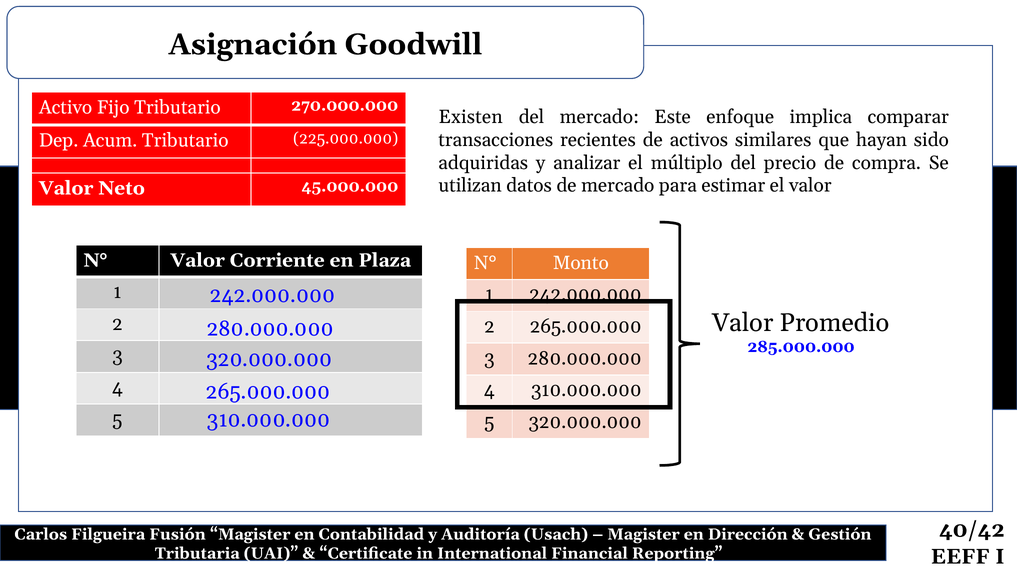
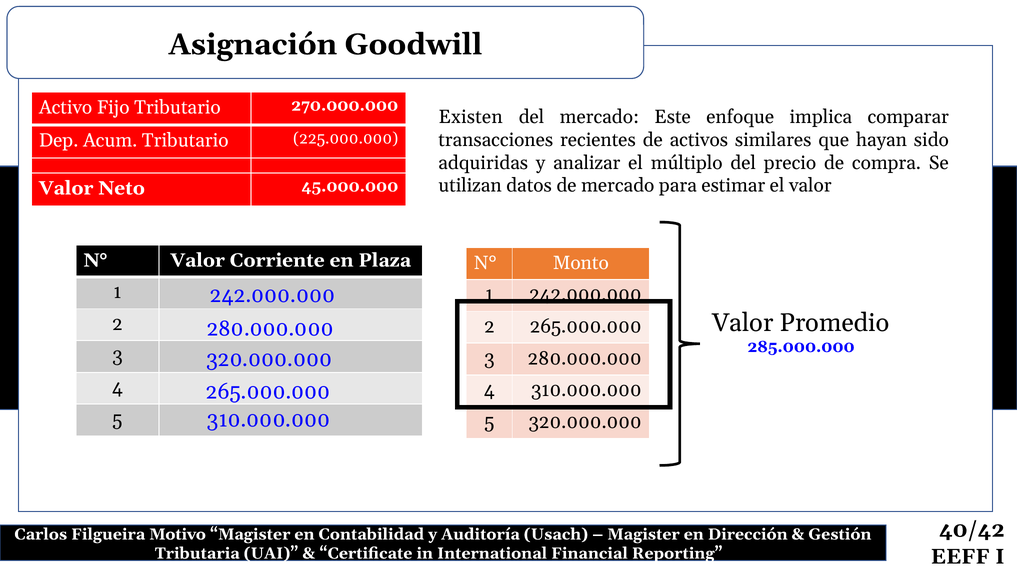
Fusión: Fusión -> Motivo (178, 534)
